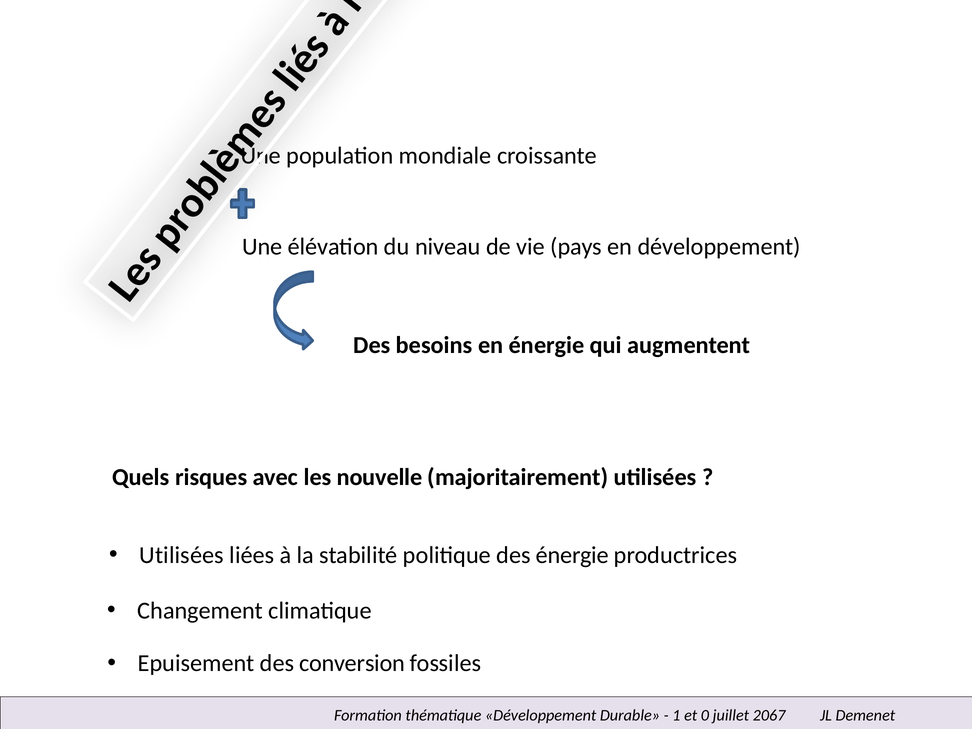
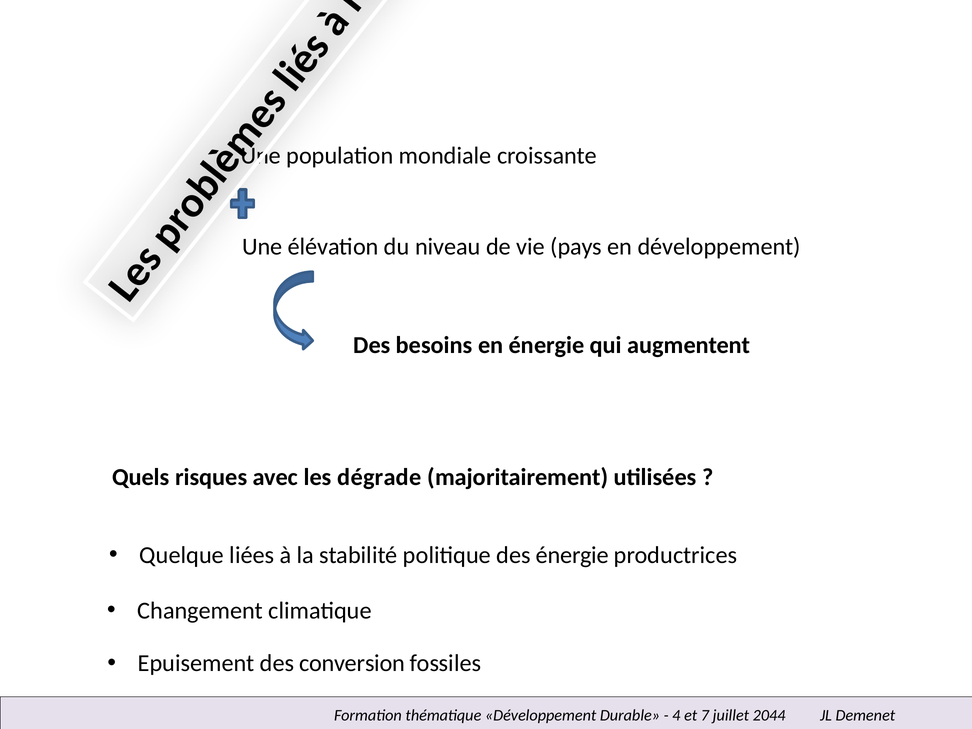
nouvelle: nouvelle -> dégrade (379, 477)
Utilisées: Utilisées -> Quelque (182, 555)
1: 1 -> 4 (676, 715)
0: 0 -> 7 (705, 715)
2067: 2067 -> 2044 (769, 715)
